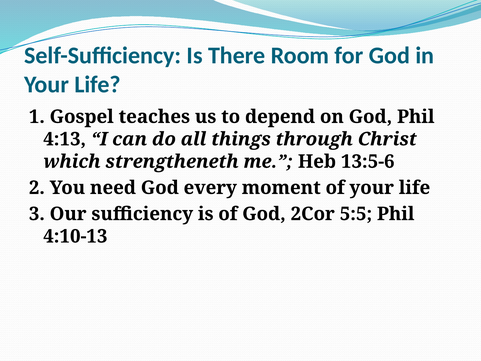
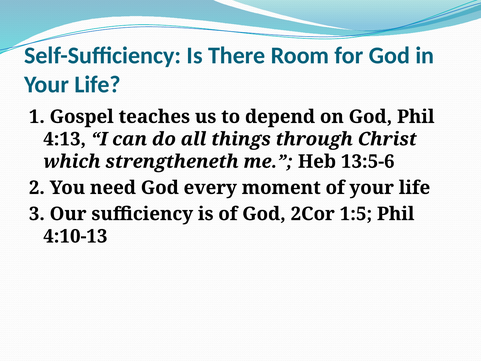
5:5: 5:5 -> 1:5 (356, 214)
